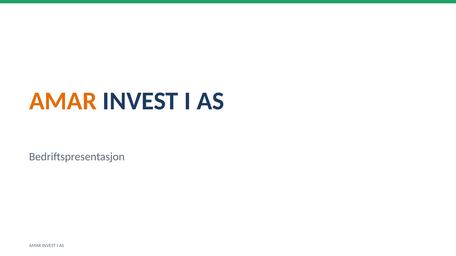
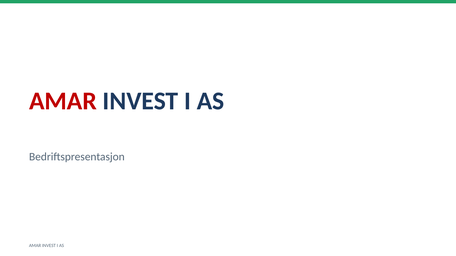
AMAR colour: orange -> red (63, 101)
